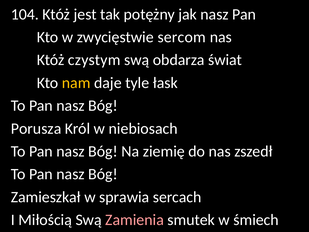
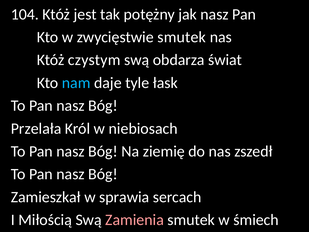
zwycięstwie sercom: sercom -> smutek (182, 37)
nam colour: yellow -> light blue (76, 83)
Porusza: Porusza -> Przelała (36, 128)
